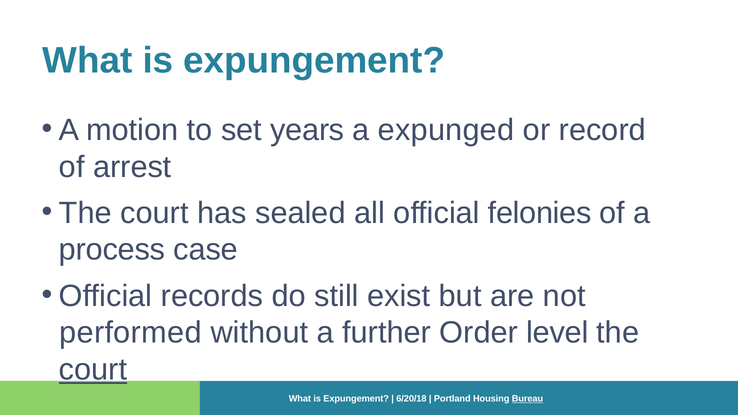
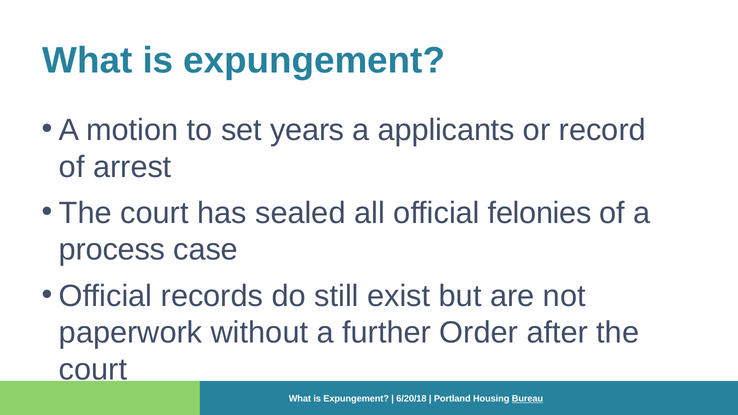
expunged: expunged -> applicants (446, 130)
performed: performed -> paperwork (131, 333)
level: level -> after (557, 333)
court underline: present -> none (93, 370)
